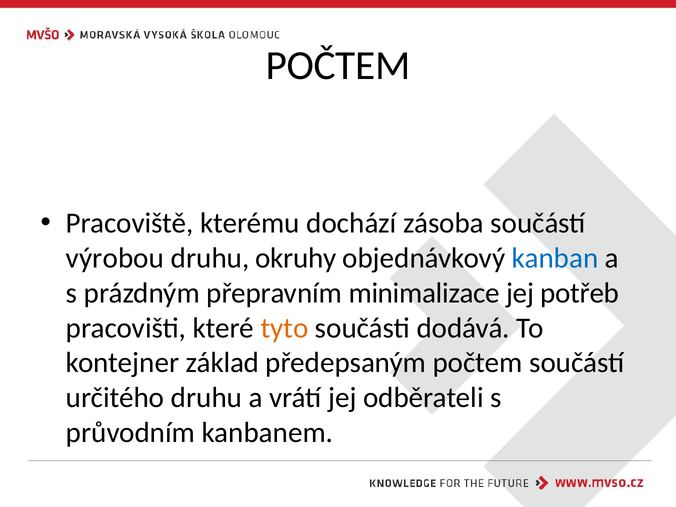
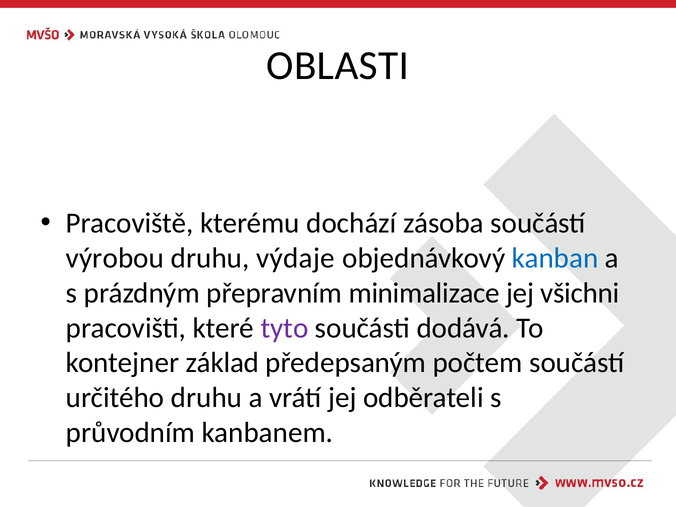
POČTEM: POČTEM -> OBLASTI (338, 65)
okruhy: okruhy -> výdaje (296, 258)
potřeb: potřeb -> všichni (580, 293)
tyto colour: orange -> purple (284, 328)
